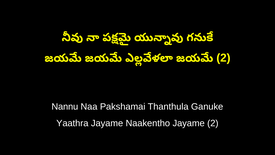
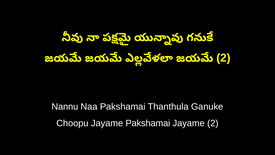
Yaathra: Yaathra -> Choopu (72, 123)
Jayame Naakentho: Naakentho -> Pakshamai (148, 123)
